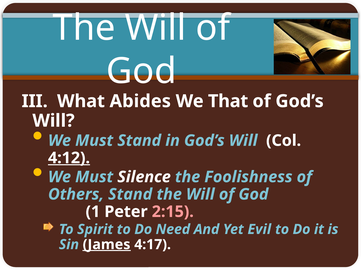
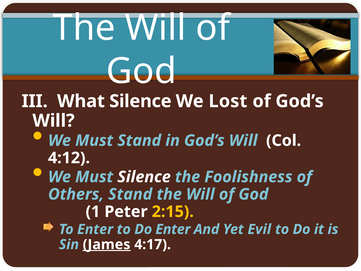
What Abides: Abides -> Silence (140, 101)
That: That -> Lost (228, 101)
4:12 underline: present -> none (69, 158)
2:15 colour: pink -> yellow (173, 211)
To Spirit: Spirit -> Enter (95, 229)
Do Need: Need -> Enter (173, 229)
